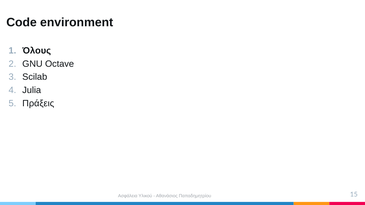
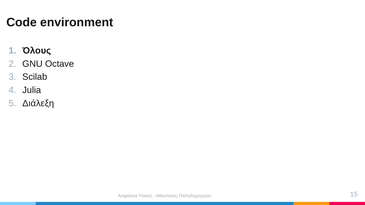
Πράξεις: Πράξεις -> Διάλεξη (38, 104)
